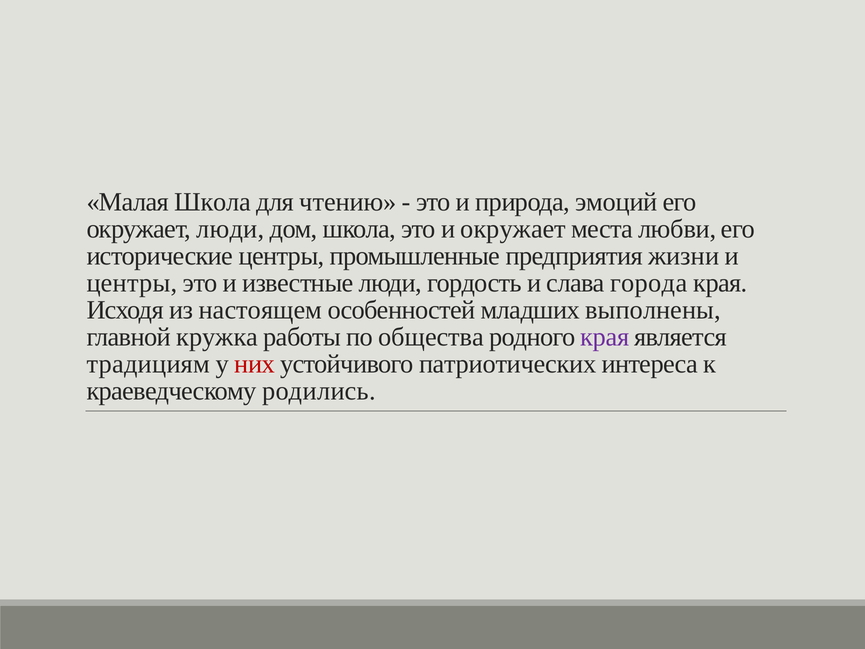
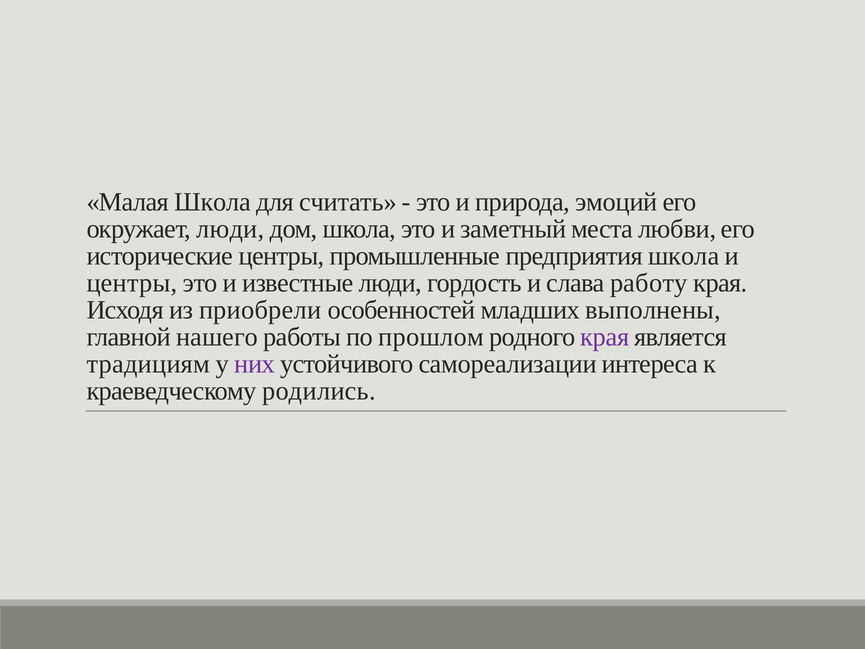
чтению: чтению -> считать (348, 202)
и окружает: окружает -> заметный (513, 229)
предприятия жизни: жизни -> школа (684, 256)
города: города -> работу (649, 283)
настоящем: настоящем -> приобрели (260, 310)
кружка: кружка -> нашего (217, 337)
общества: общества -> прошлом (431, 337)
них colour: red -> purple (255, 364)
патриотических: патриотических -> самореализации (508, 364)
